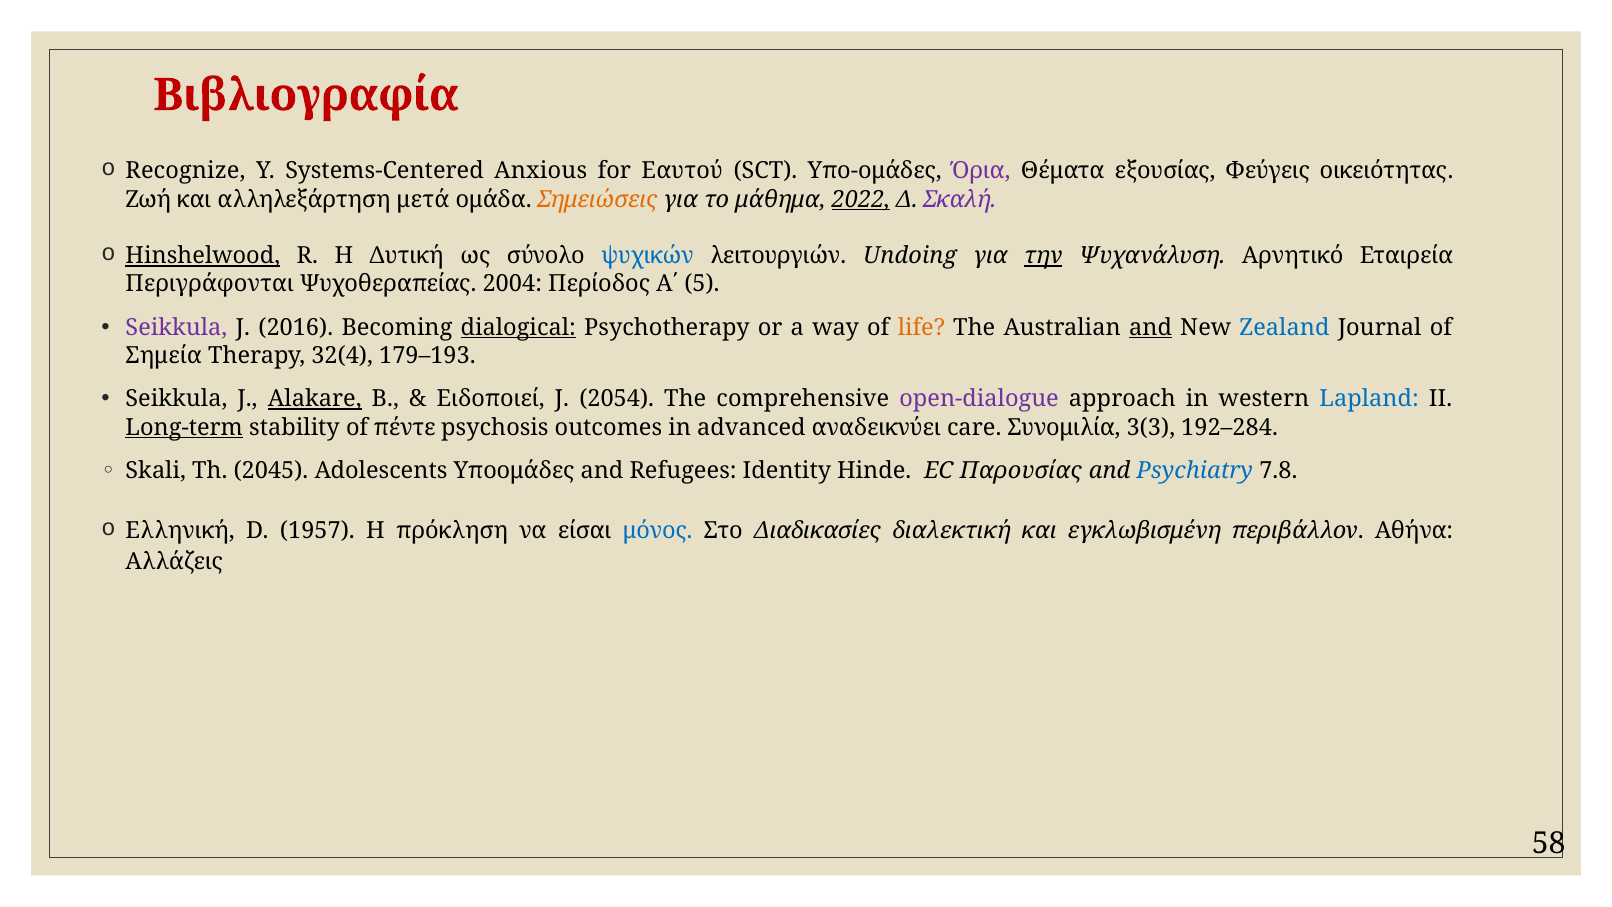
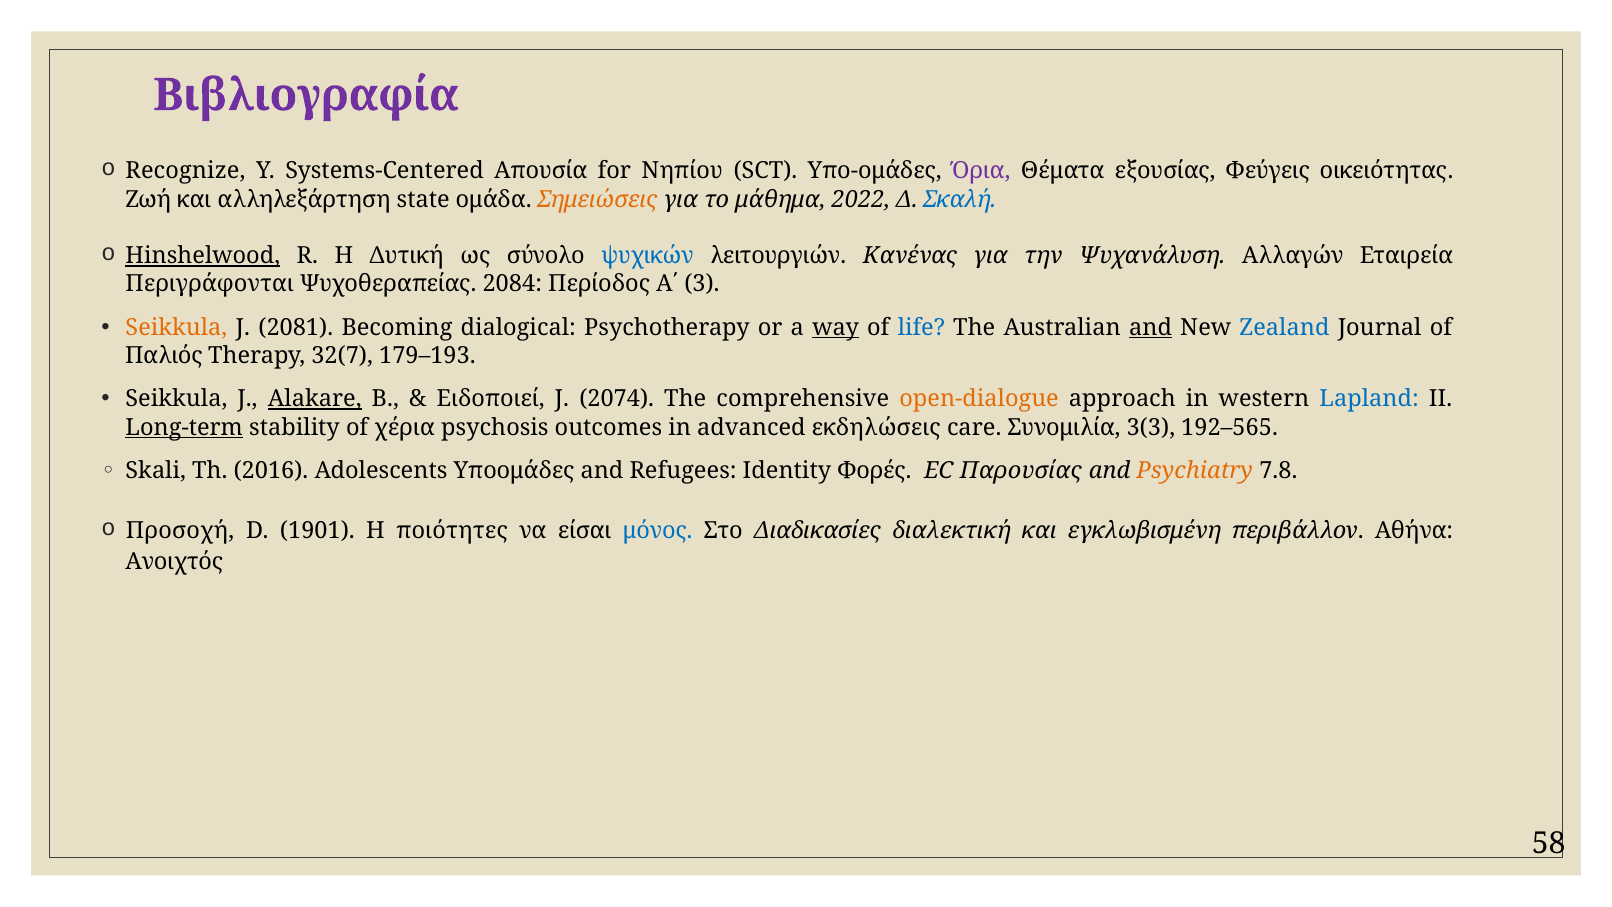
Βιβλιογραφία colour: red -> purple (306, 95)
Anxious: Anxious -> Απουσία (541, 171)
Εαυτού: Εαυτού -> Νηπίου (682, 171)
μετά: μετά -> state (423, 199)
2022 underline: present -> none (861, 199)
Σκαλή colour: purple -> blue (960, 199)
Undoing: Undoing -> Κανένας (910, 256)
την underline: present -> none (1043, 256)
Αρνητικό: Αρνητικό -> Αλλαγών (1293, 256)
2004: 2004 -> 2084 (512, 284)
5: 5 -> 3 (702, 284)
Seikkula colour: purple -> orange (176, 327)
2016: 2016 -> 2081 (296, 327)
dialogical underline: present -> none (518, 327)
way underline: none -> present (836, 327)
life colour: orange -> blue (921, 327)
Σημεία: Σημεία -> Παλιός (164, 356)
32(4: 32(4 -> 32(7 (342, 356)
2054: 2054 -> 2074 (617, 399)
open-dialogue colour: purple -> orange (979, 399)
πέντε: πέντε -> χέρια (405, 427)
αναδεικνύει: αναδεικνύει -> εκδηλώσεις (876, 427)
192–284: 192–284 -> 192–565 (1230, 427)
2045: 2045 -> 2016 (271, 471)
Hinde: Hinde -> Φορές (874, 471)
Psychiatry colour: blue -> orange (1195, 471)
Ελληνική: Ελληνική -> Προσοχή (180, 531)
1957: 1957 -> 1901 (317, 531)
πρόκληση: πρόκληση -> ποιότητες (452, 531)
Αλλάζεις: Αλλάζεις -> Ανοιχτός (174, 561)
